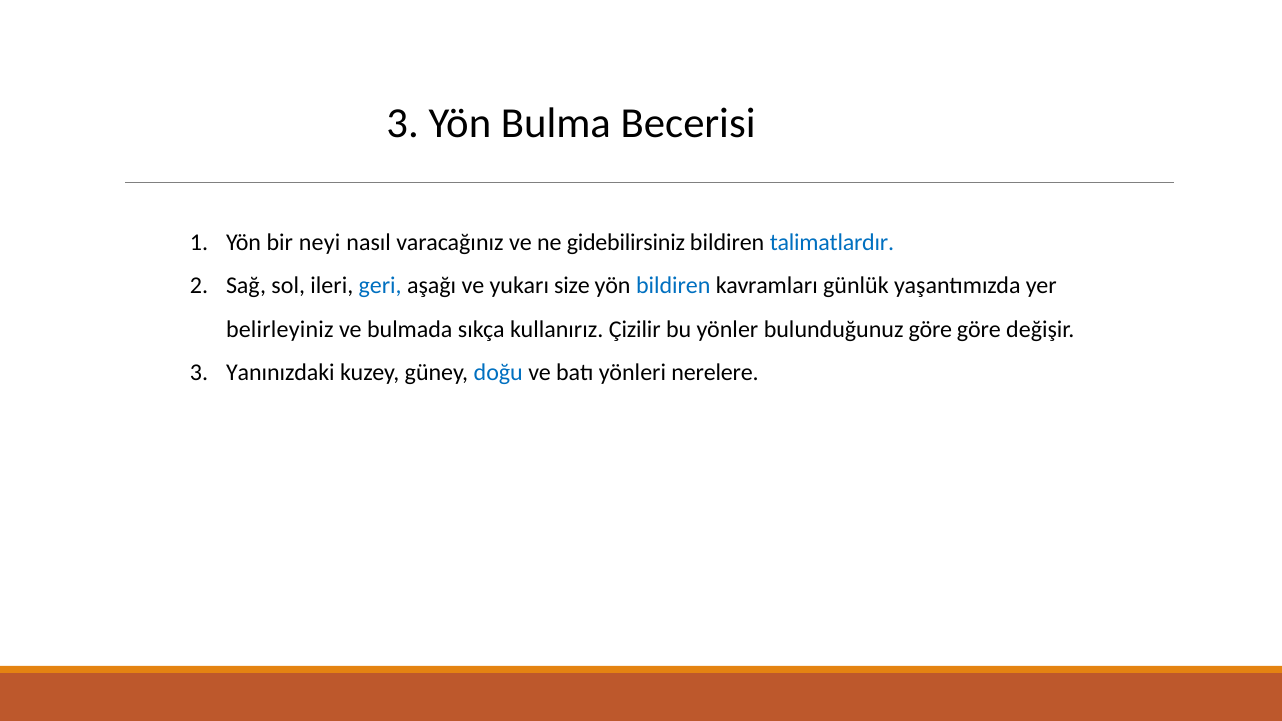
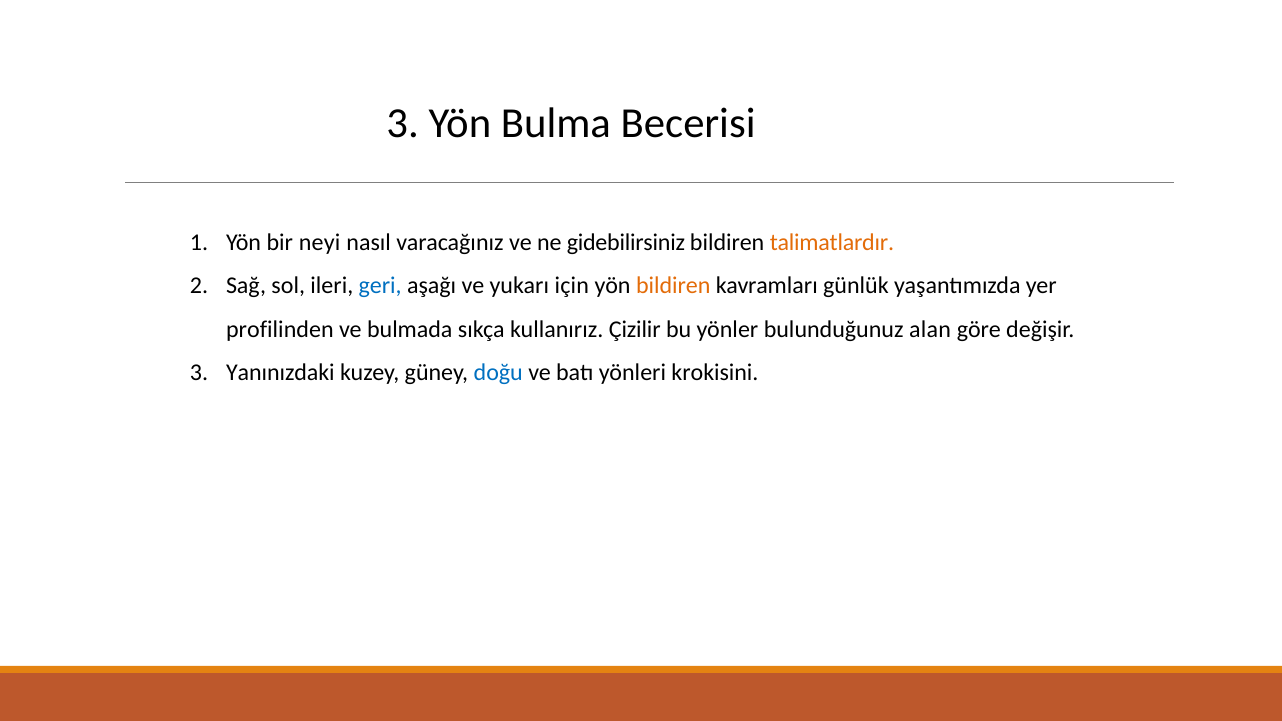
talimatlardır colour: blue -> orange (832, 243)
size: size -> için (572, 286)
bildiren colour: blue -> orange (673, 286)
belirleyiniz: belirleyiniz -> profilinden (280, 329)
bulunduğunuz göre: göre -> alan (930, 329)
nerelere: nerelere -> krokisini (715, 373)
